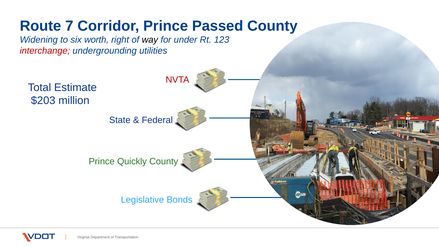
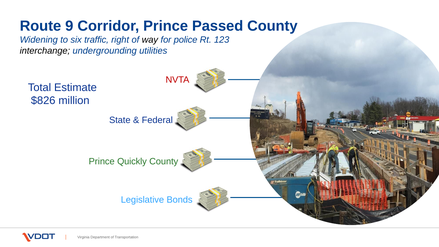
7: 7 -> 9 (69, 26)
worth: worth -> traffic (97, 40)
under: under -> police (186, 40)
interchange colour: red -> black (45, 51)
$203: $203 -> $826 (43, 101)
